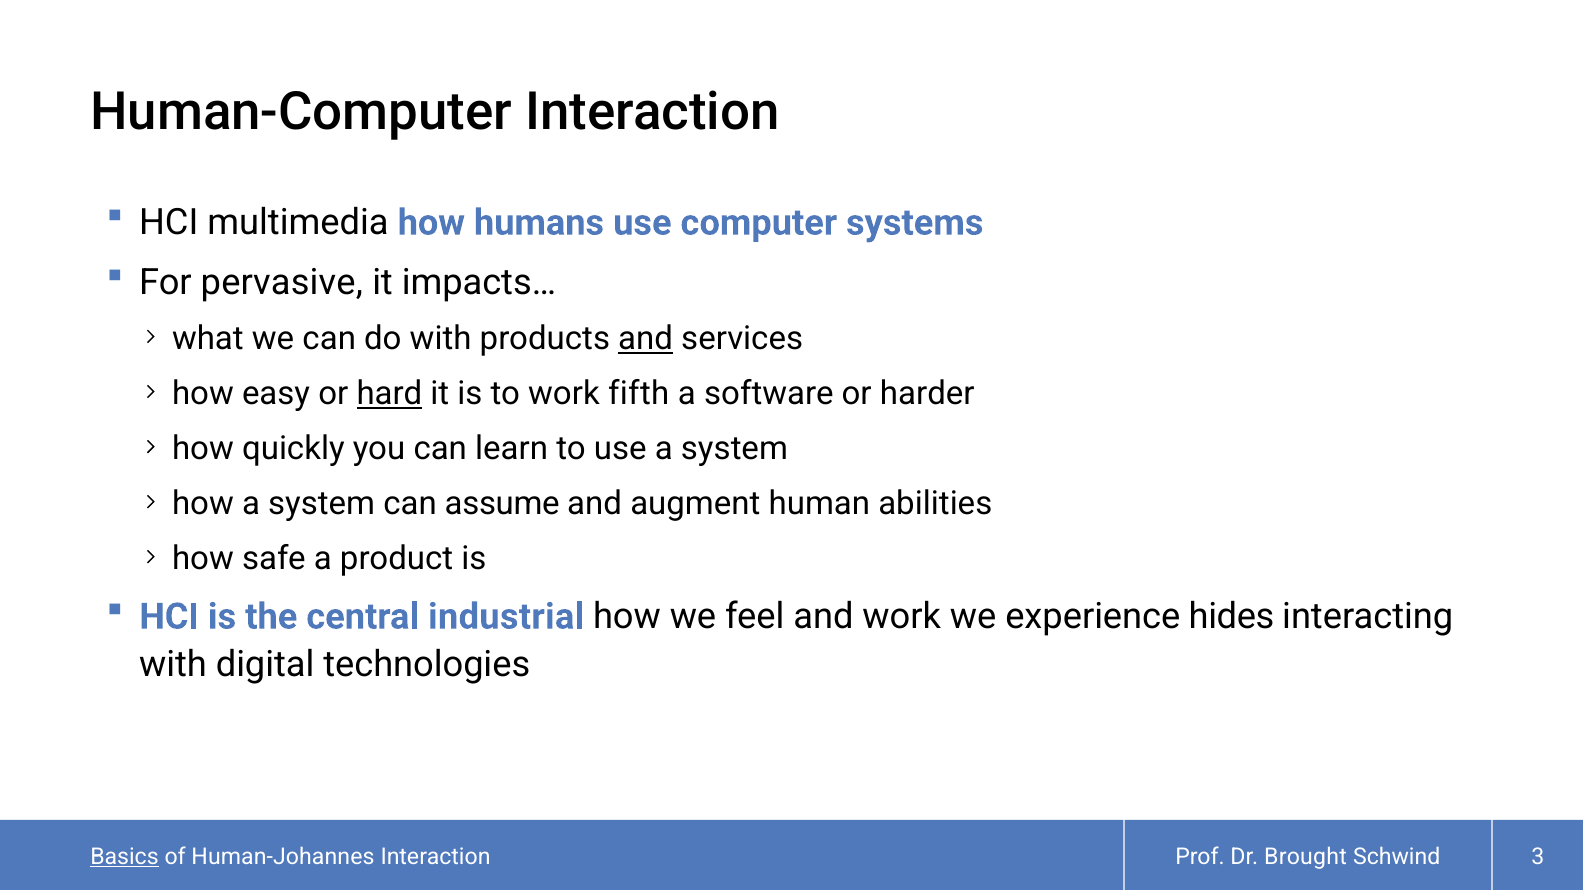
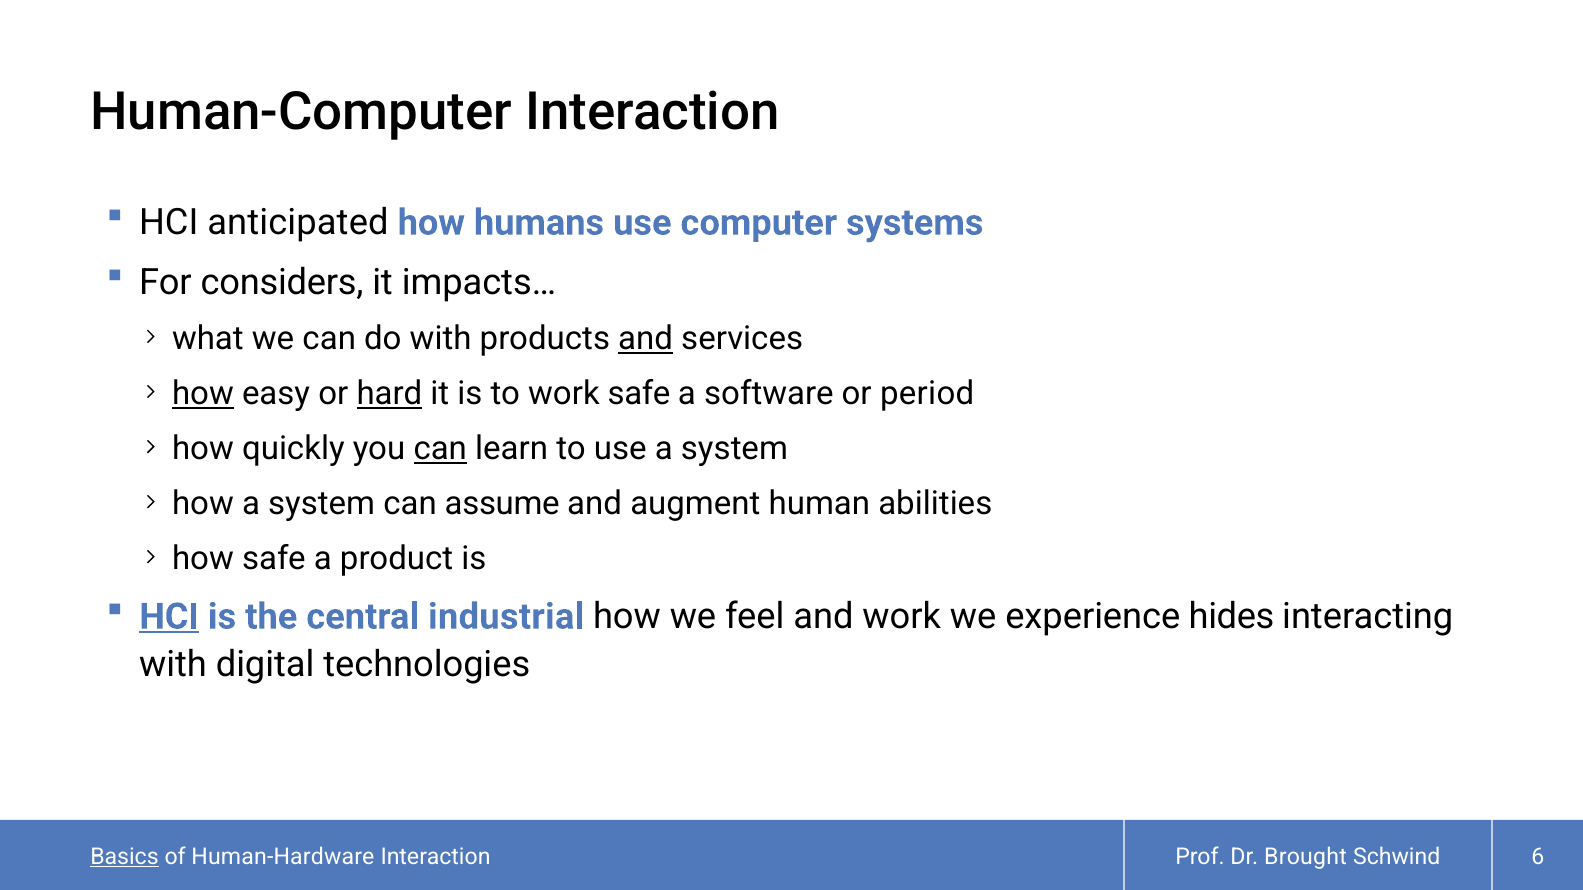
multimedia: multimedia -> anticipated (298, 223)
pervasive: pervasive -> considers (282, 282)
how underline: none -> present (203, 394)
work fifth: fifth -> safe (639, 394)
harder: harder -> period (927, 394)
can underline: none -> present (440, 449)
HCI underline: none -> present (169, 617)
Human-Johannes: Human-Johannes -> Human-Hardware (283, 857)
3: 3 -> 6 (1538, 857)
